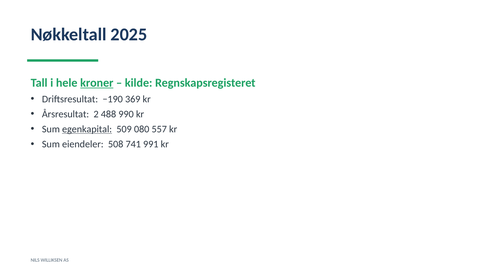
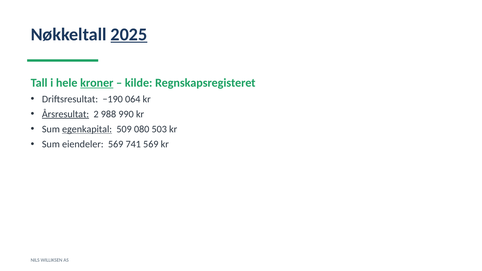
2025 underline: none -> present (129, 34)
369: 369 -> 064 (133, 99)
Årsresultat underline: none -> present (66, 114)
488: 488 -> 988 (108, 114)
557: 557 -> 503 (159, 129)
eiendeler 508: 508 -> 569 (116, 144)
741 991: 991 -> 569 (151, 144)
